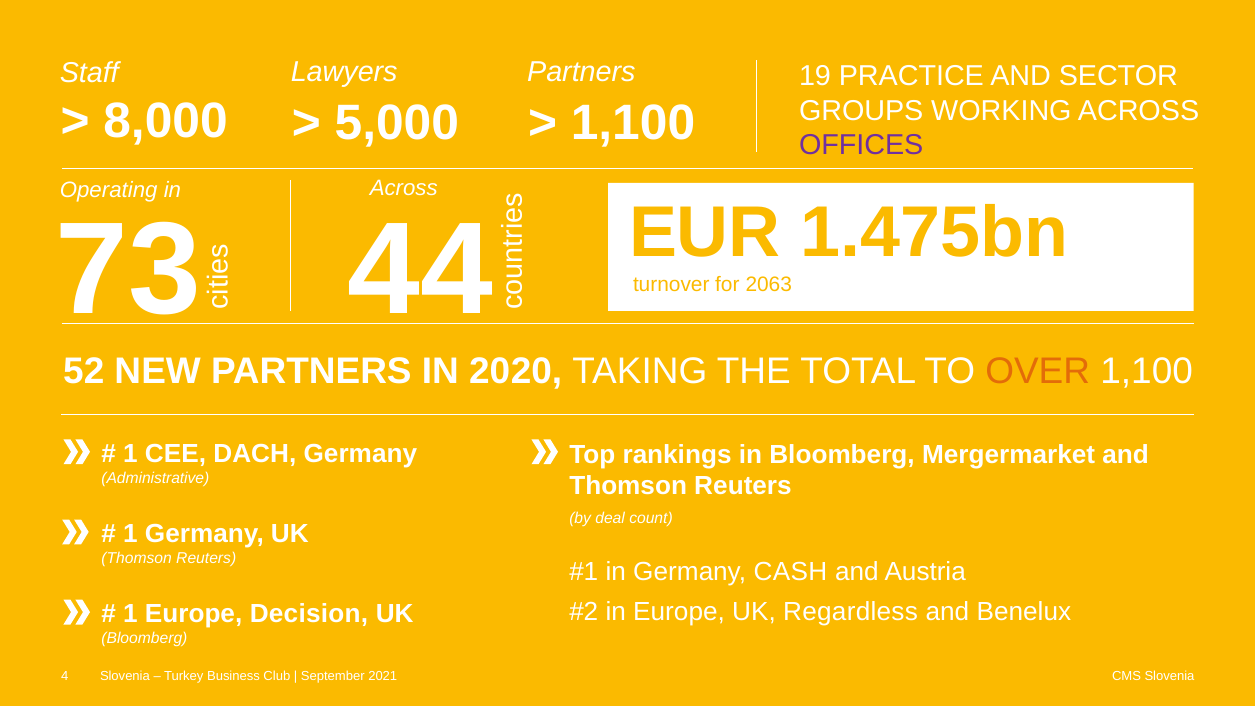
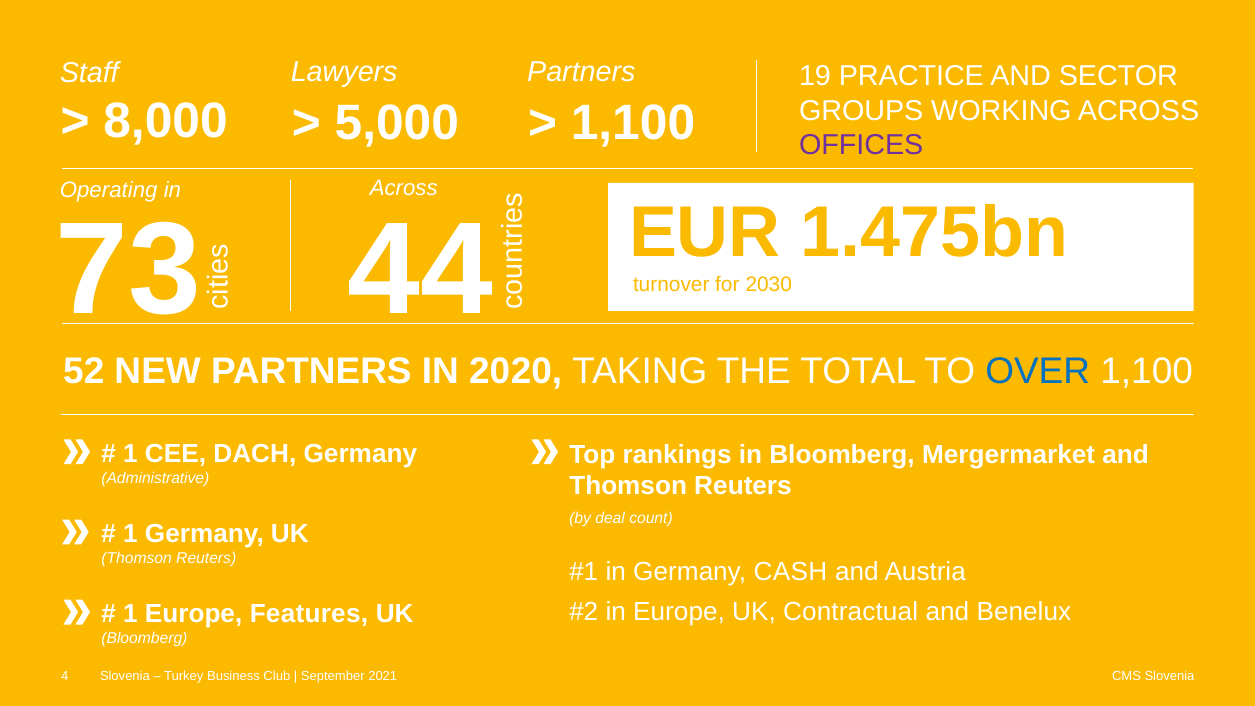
2063: 2063 -> 2030 (769, 284)
OVER colour: orange -> blue (1038, 371)
Regardless: Regardless -> Contractual (851, 611)
Decision: Decision -> Features (309, 614)
